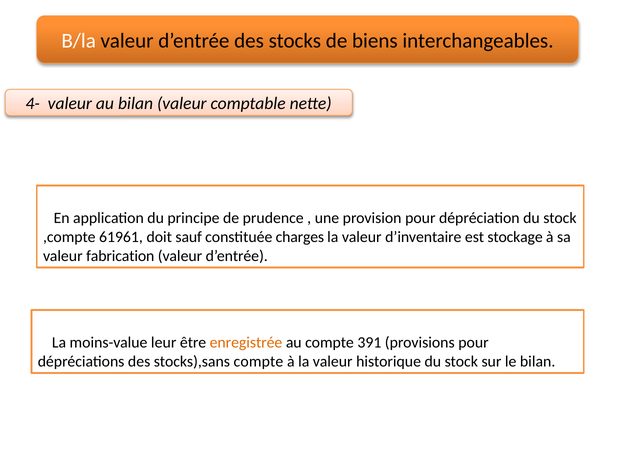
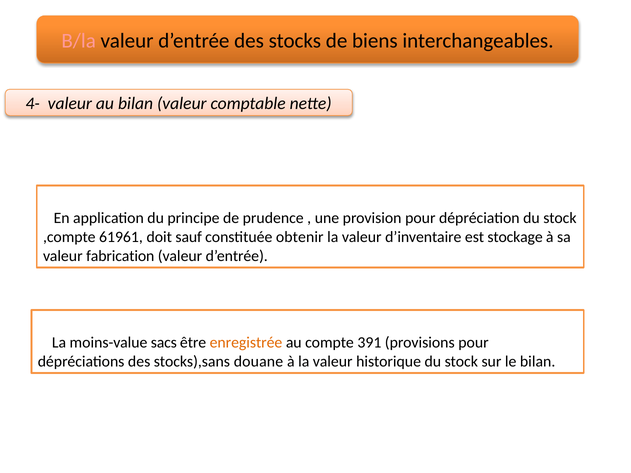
B/la colour: white -> pink (79, 41)
charges: charges -> obtenir (300, 237)
leur: leur -> sacs (164, 343)
stocks),sans compte: compte -> douane (258, 362)
